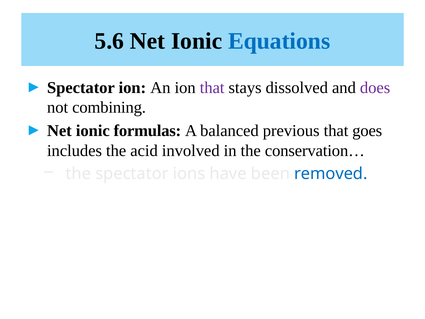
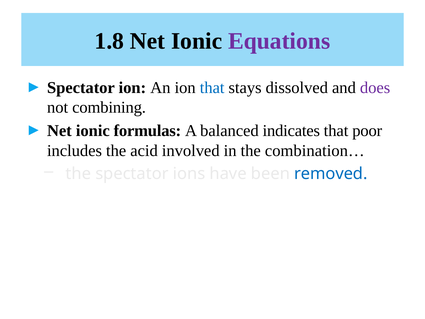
5.6: 5.6 -> 1.8 (109, 41)
Equations colour: blue -> purple (279, 41)
that colour: purple -> blue (212, 88)
previous: previous -> indicates (291, 131)
goes: goes -> poor (367, 131)
conservation…: conservation… -> combination… (315, 150)
